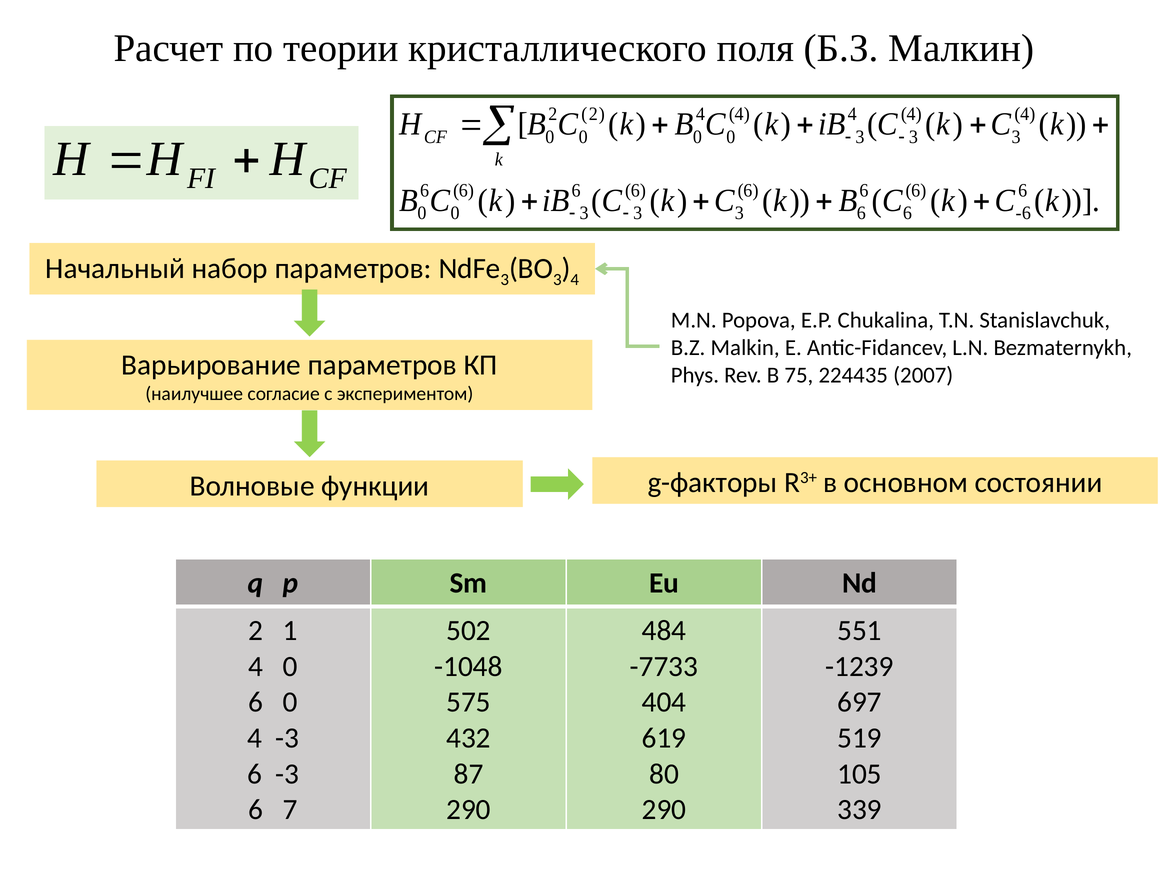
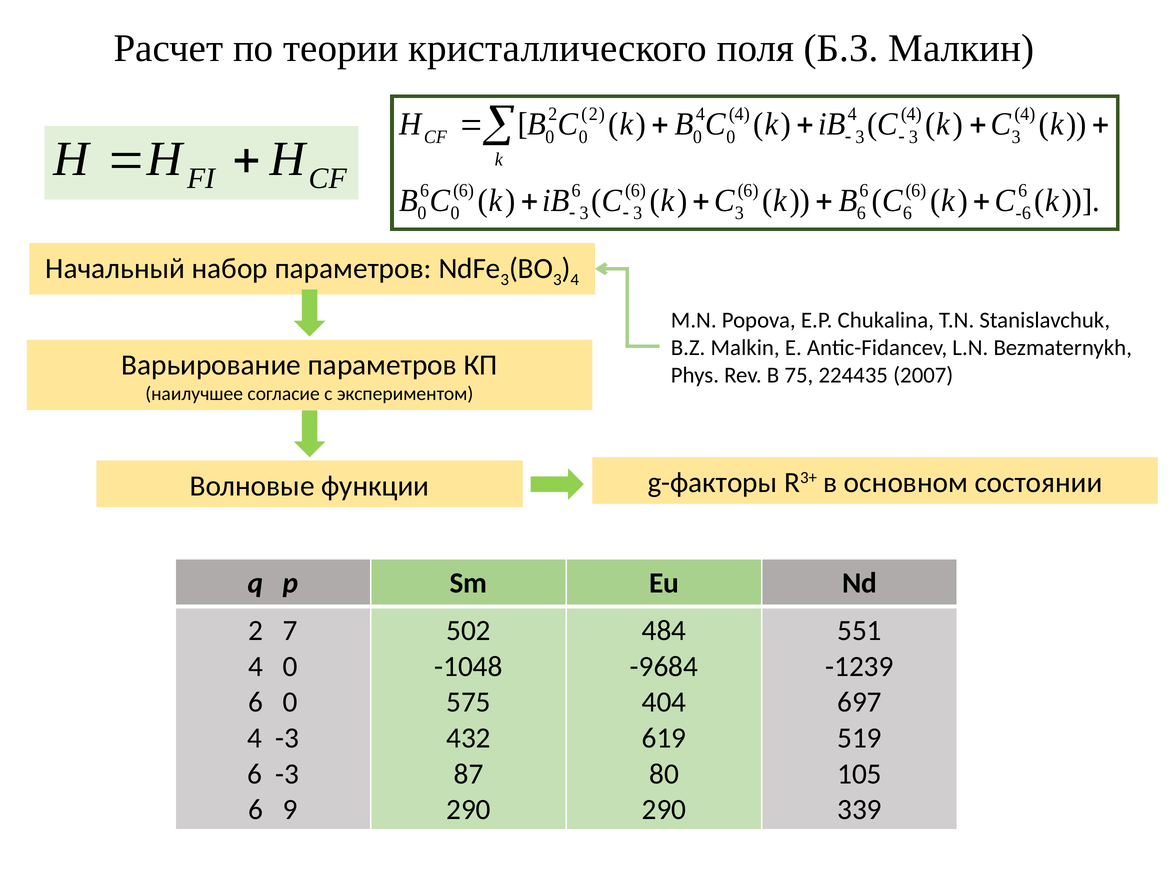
1: 1 -> 7 (290, 630)
-7733: -7733 -> -9684 (664, 666)
7: 7 -> 9 (290, 809)
